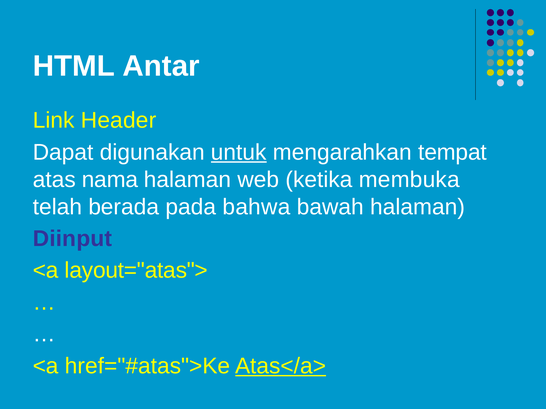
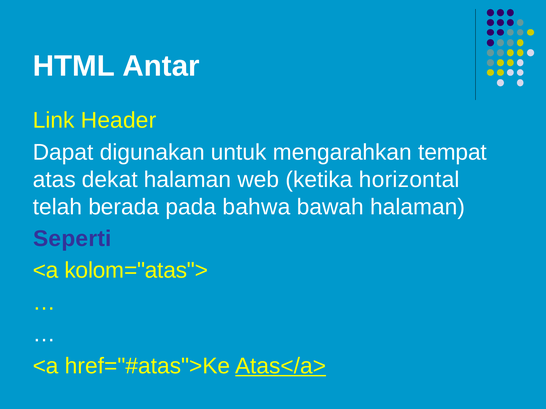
untuk underline: present -> none (239, 152)
nama: nama -> dekat (110, 180)
membuka: membuka -> horizontal (409, 180)
Diinput: Diinput -> Seperti (72, 239)
layout="atas">: layout="atas"> -> kolom="atas"> (136, 271)
